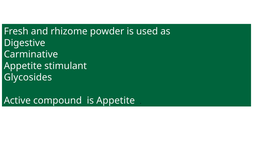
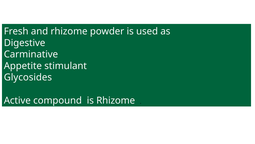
is Appetite: Appetite -> Rhizome (116, 100)
